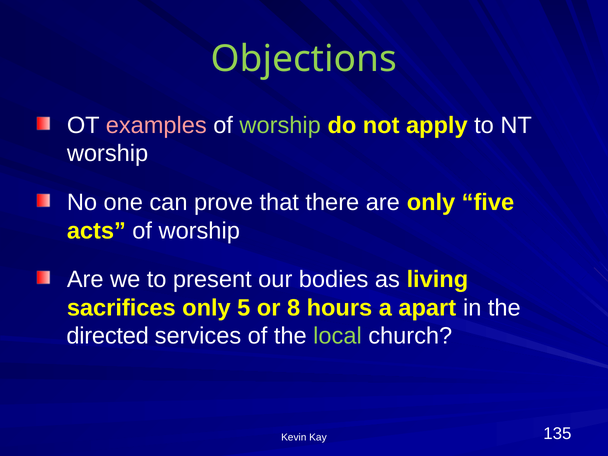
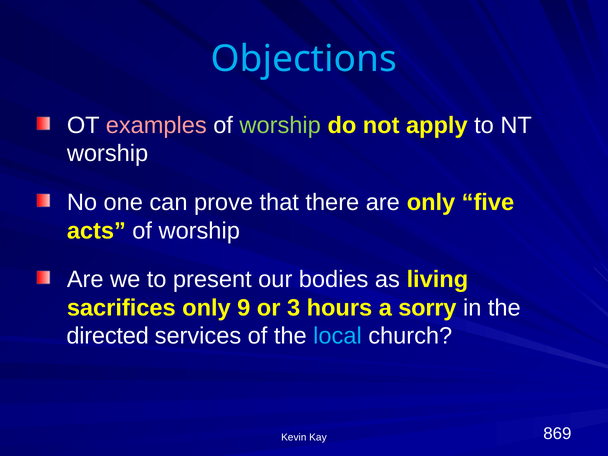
Objections colour: light green -> light blue (304, 59)
5: 5 -> 9 (244, 308)
8: 8 -> 3 (294, 308)
apart: apart -> sorry (427, 308)
local colour: light green -> light blue (338, 336)
135: 135 -> 869 (557, 434)
